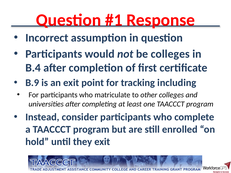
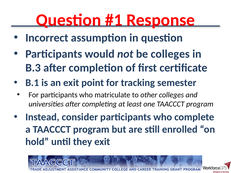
B.4: B.4 -> B.3 (33, 68)
B.9: B.9 -> B.1 (32, 83)
including: including -> semester (177, 83)
